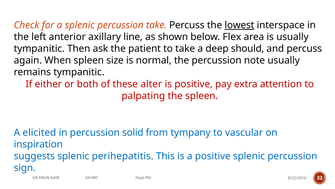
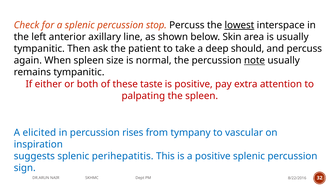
percussion take: take -> stop (156, 25)
Flex: Flex -> Skin (232, 37)
note underline: none -> present (255, 60)
alter: alter -> taste (151, 84)
solid: solid -> rises (133, 132)
